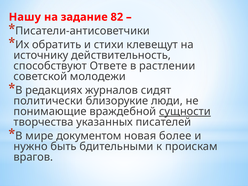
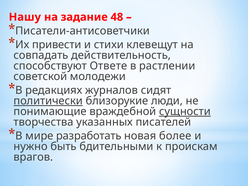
82: 82 -> 48 (117, 17)
обратить: обратить -> привести (57, 45)
источнику: источнику -> совпадать (41, 55)
политически underline: none -> present (48, 101)
документом: документом -> разработать (89, 136)
